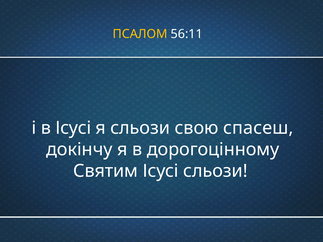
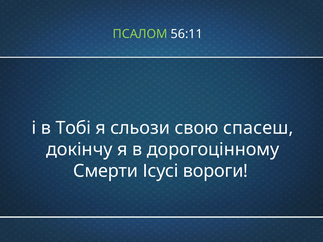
ПСАЛОМ colour: yellow -> light green (140, 34)
в Ісусі: Ісусі -> Тобі (73, 128)
Святим: Святим -> Смерти (106, 171)
Ісусі сльози: сльози -> вороги (215, 171)
